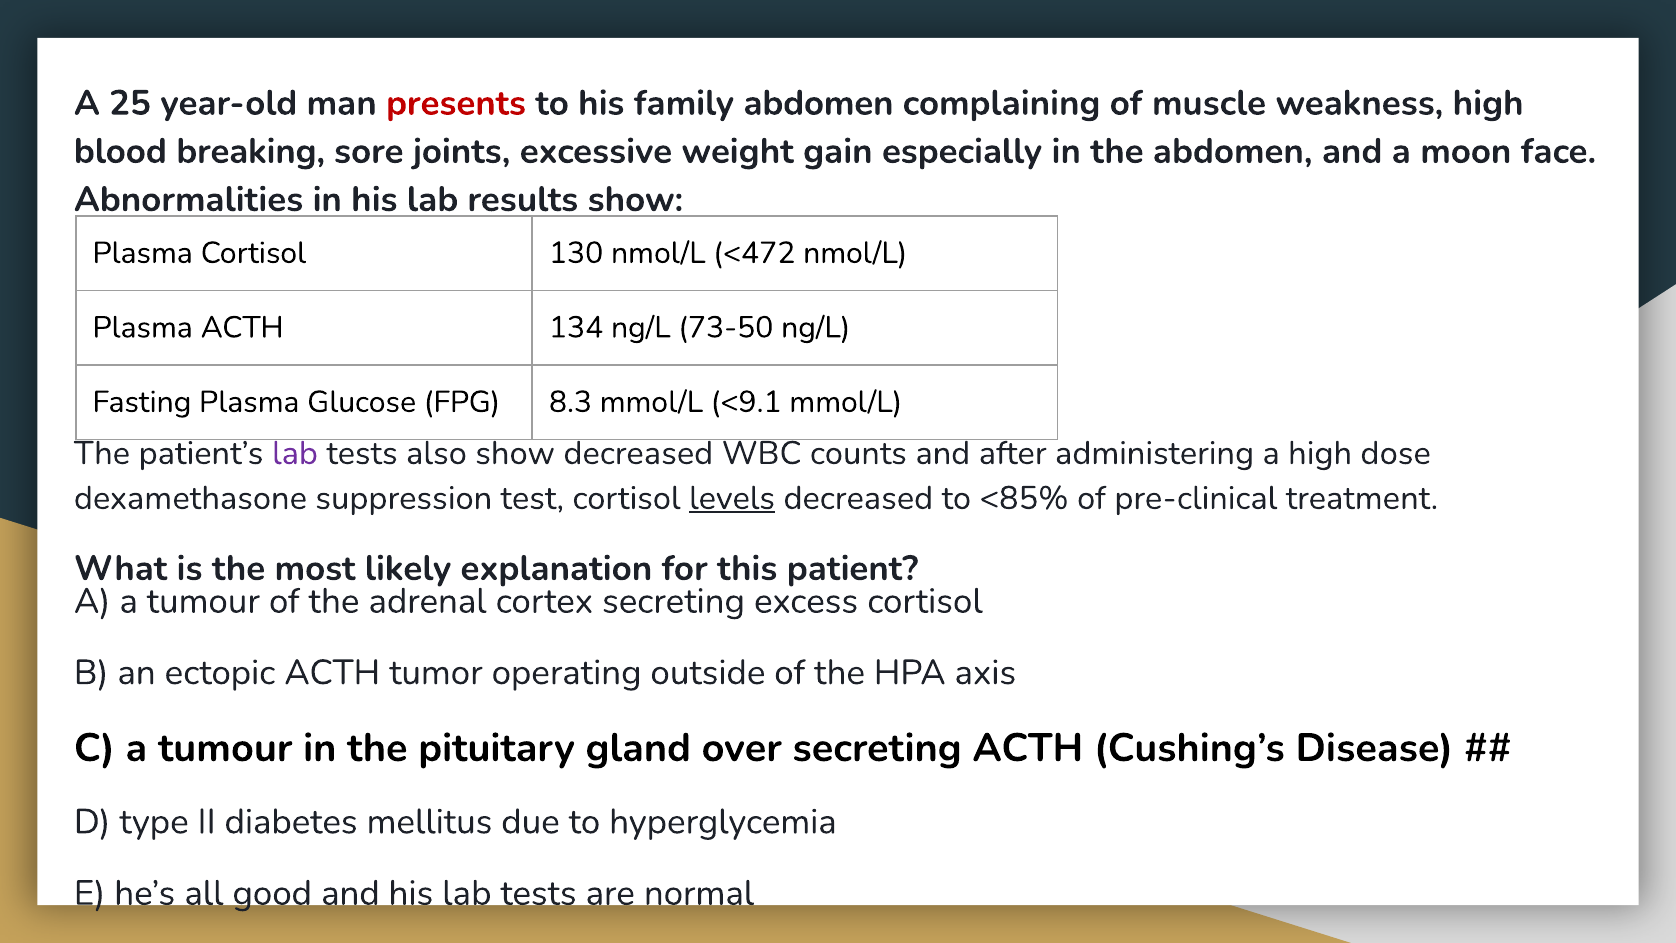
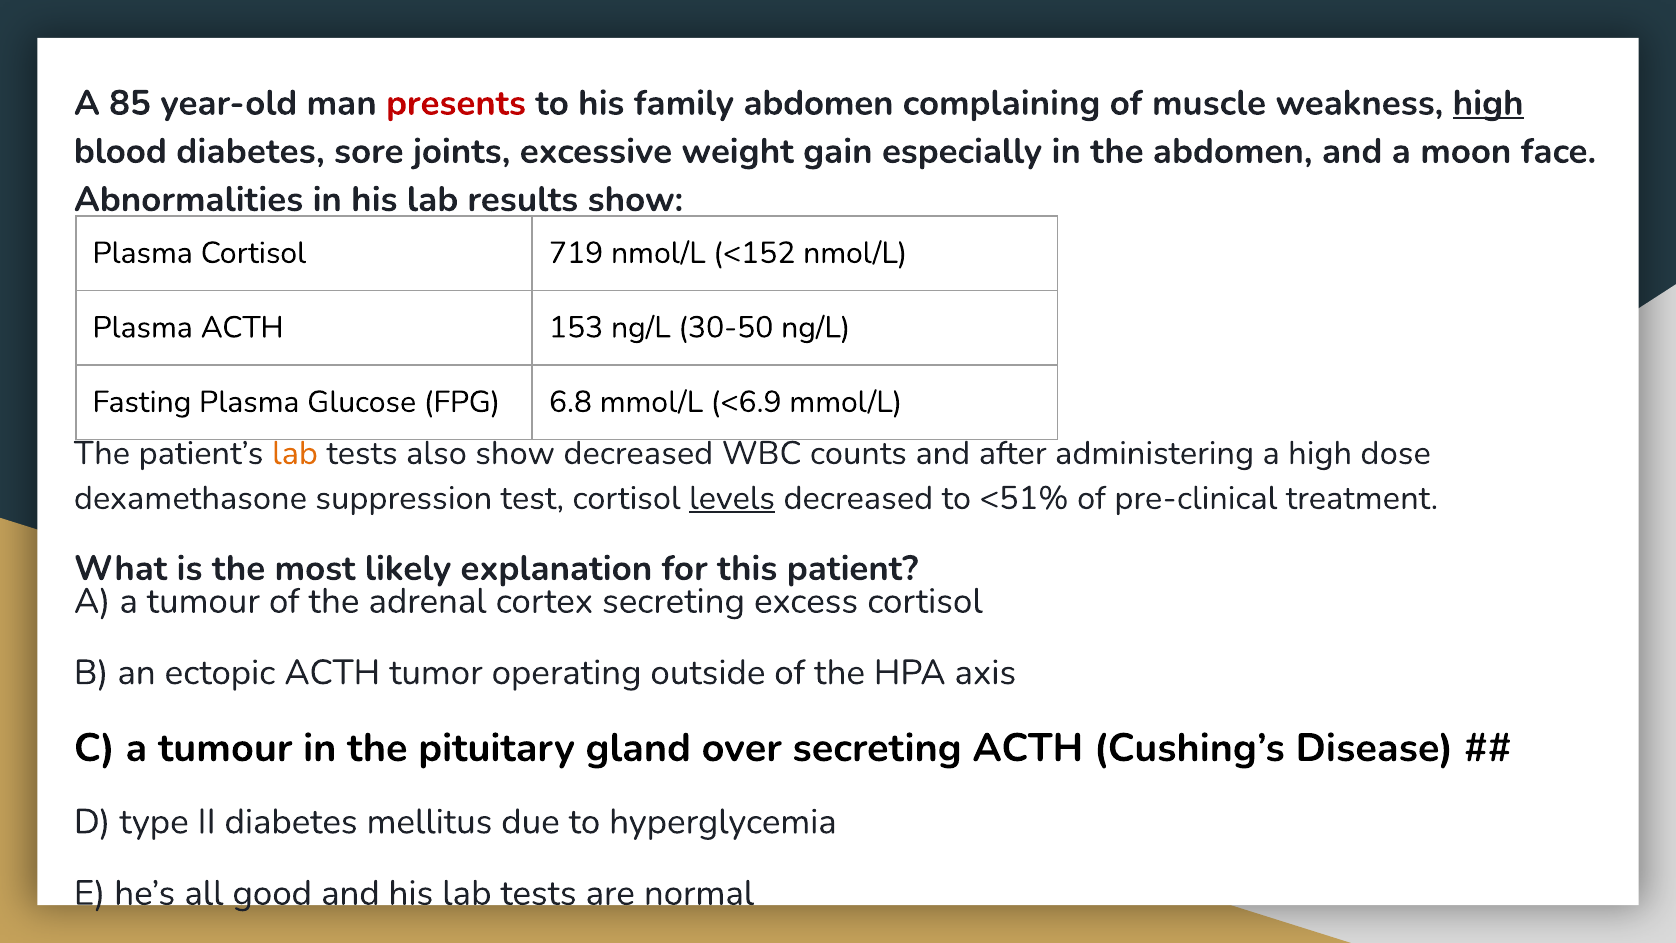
25: 25 -> 85 (130, 103)
high underline: none -> present (1488, 103)
blood breaking: breaking -> diabetes (250, 151)
130: 130 -> 719 (576, 253)
<472: <472 -> <152 (754, 253)
134: 134 -> 153 (576, 327)
73-50: 73-50 -> 30-50 (726, 327)
8.3: 8.3 -> 6.8 (570, 402)
<9.1: <9.1 -> <6.9 (746, 402)
lab colour: purple -> orange (295, 453)
<85%: <85% -> <51% (1024, 498)
